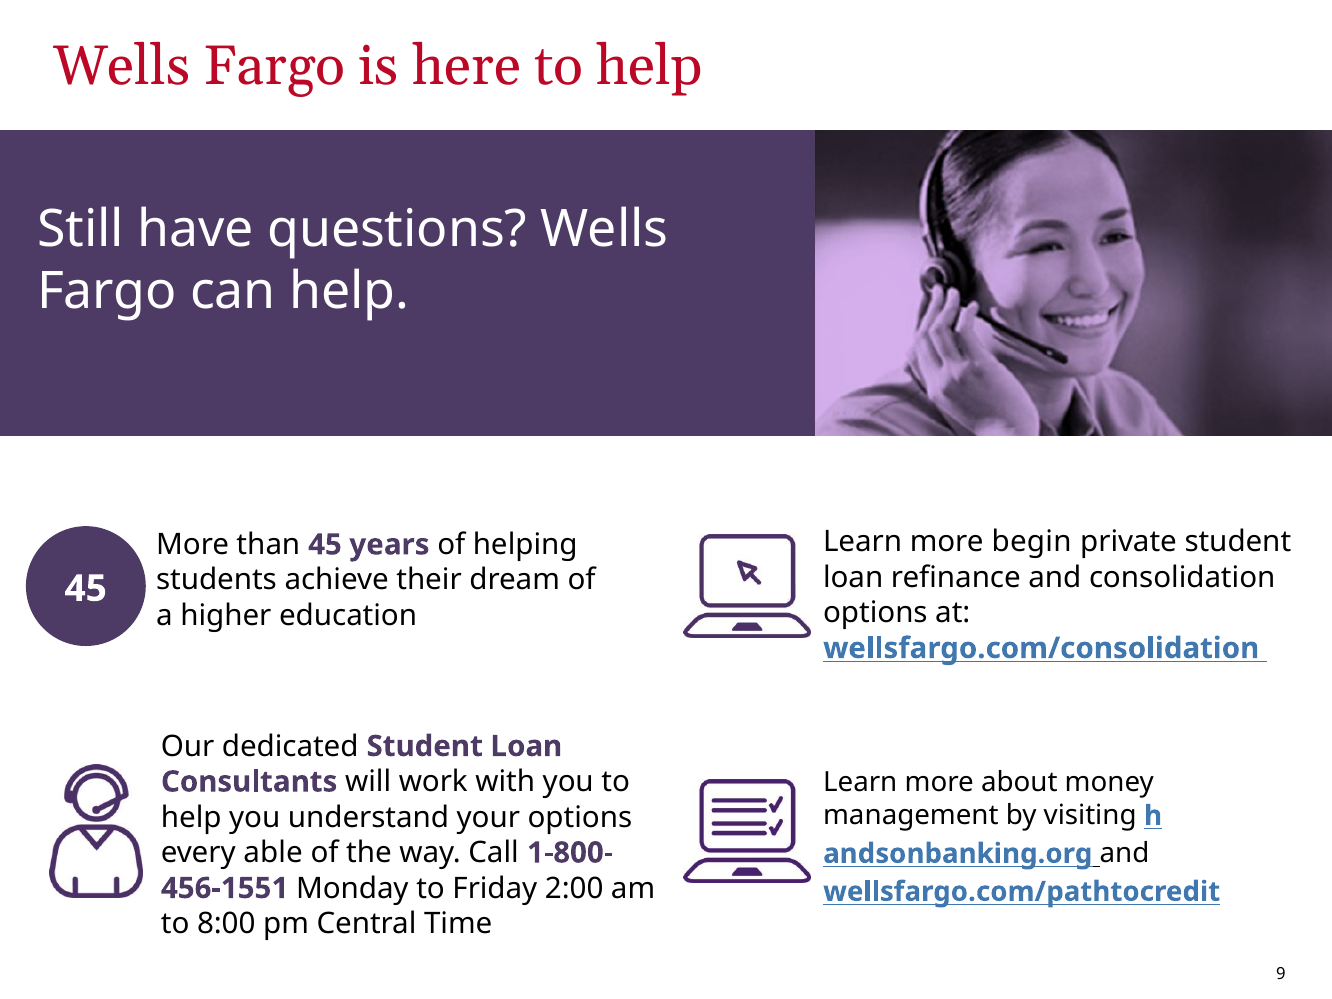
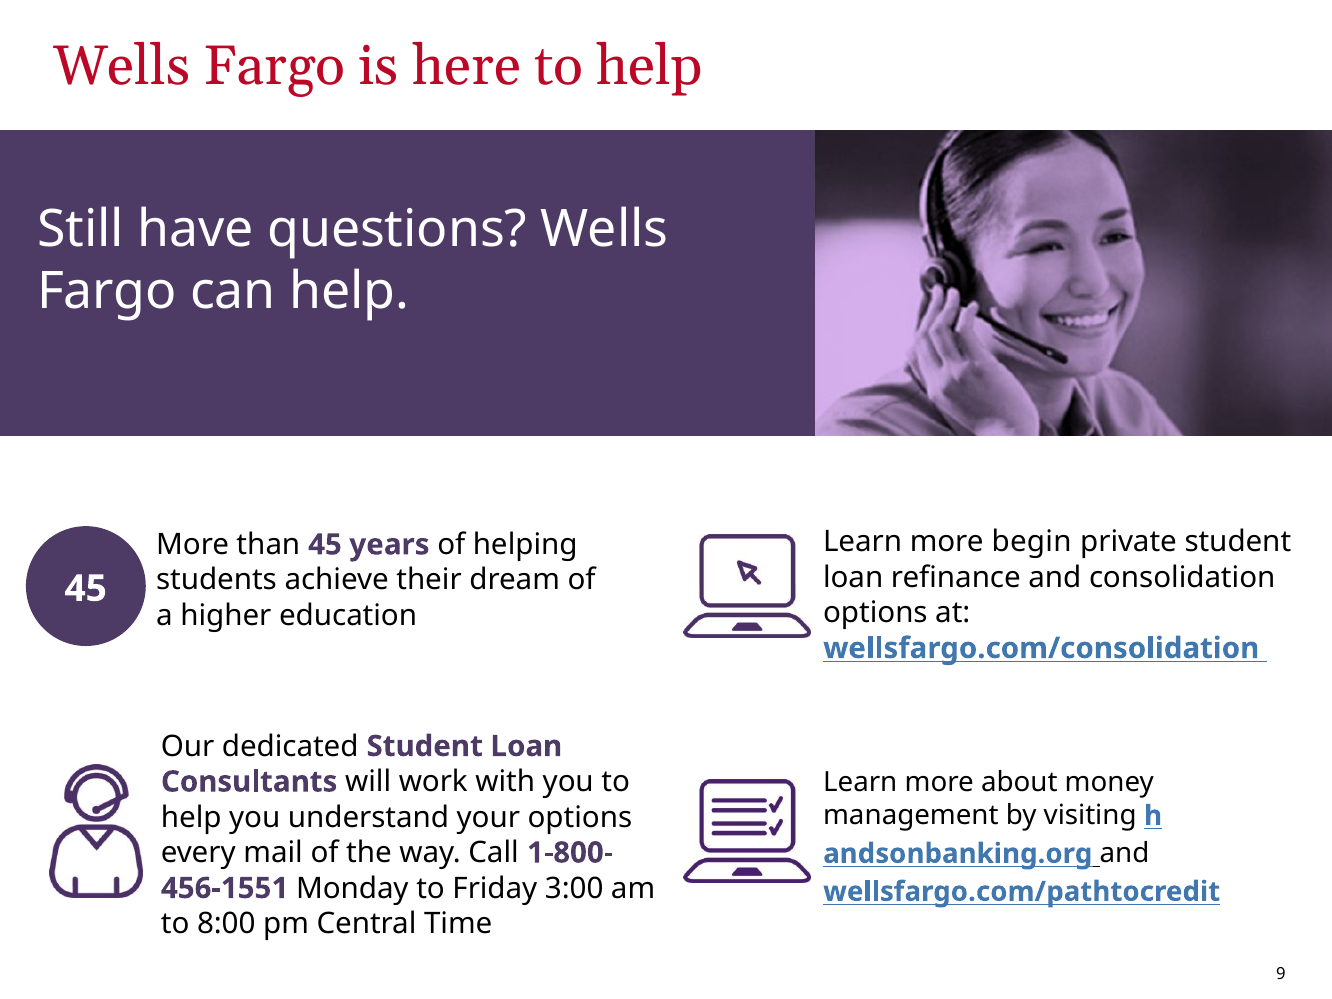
able: able -> mail (273, 853)
2:00: 2:00 -> 3:00 (574, 888)
